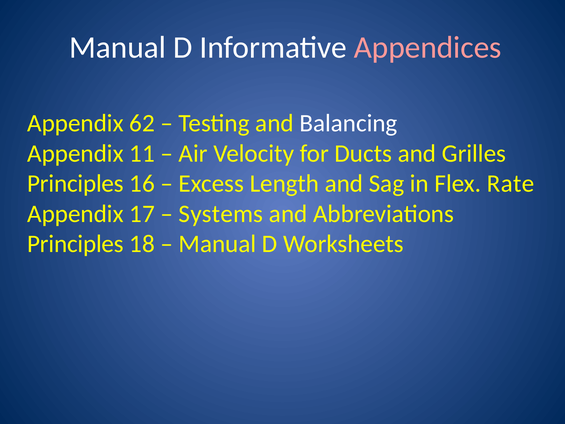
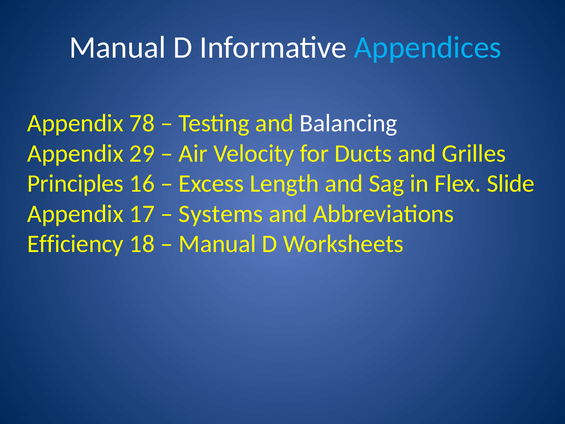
Appendices colour: pink -> light blue (428, 47)
62: 62 -> 78 (142, 123)
11: 11 -> 29 (142, 153)
Rate: Rate -> Slide (511, 183)
Principles: Principles -> Efficiency (75, 244)
